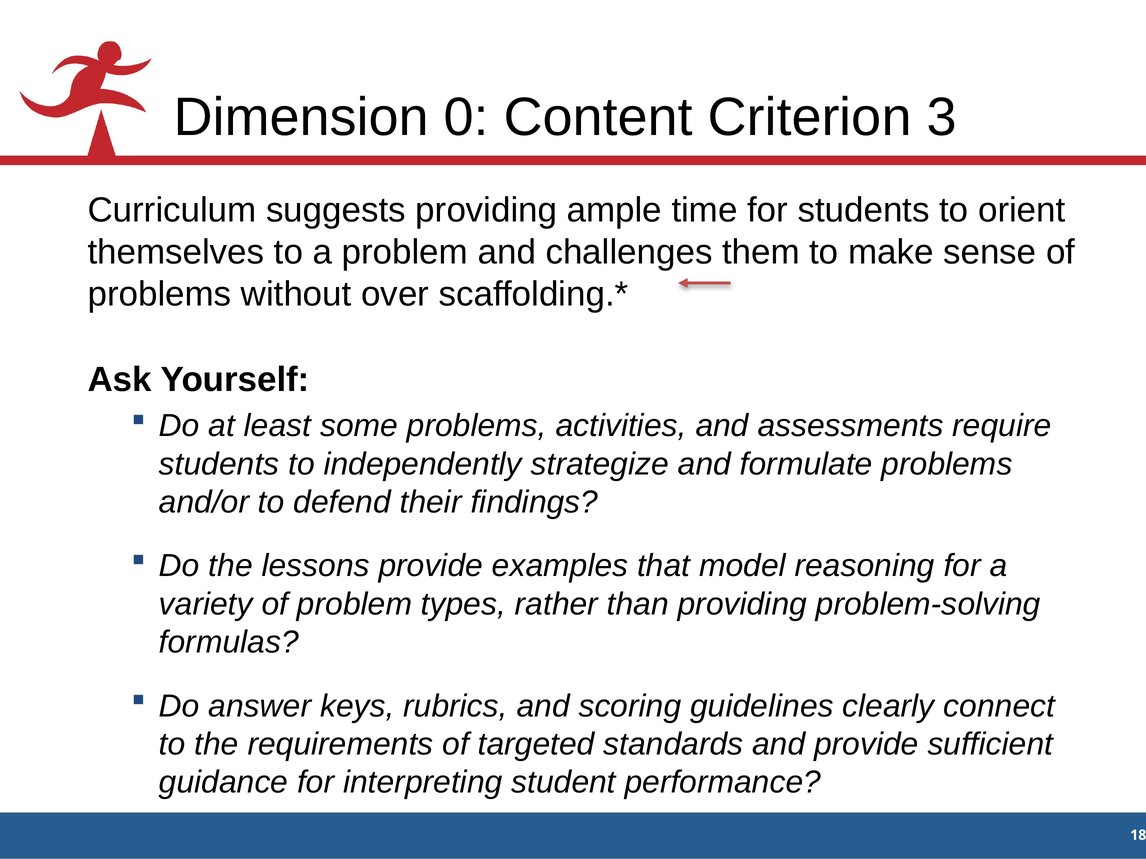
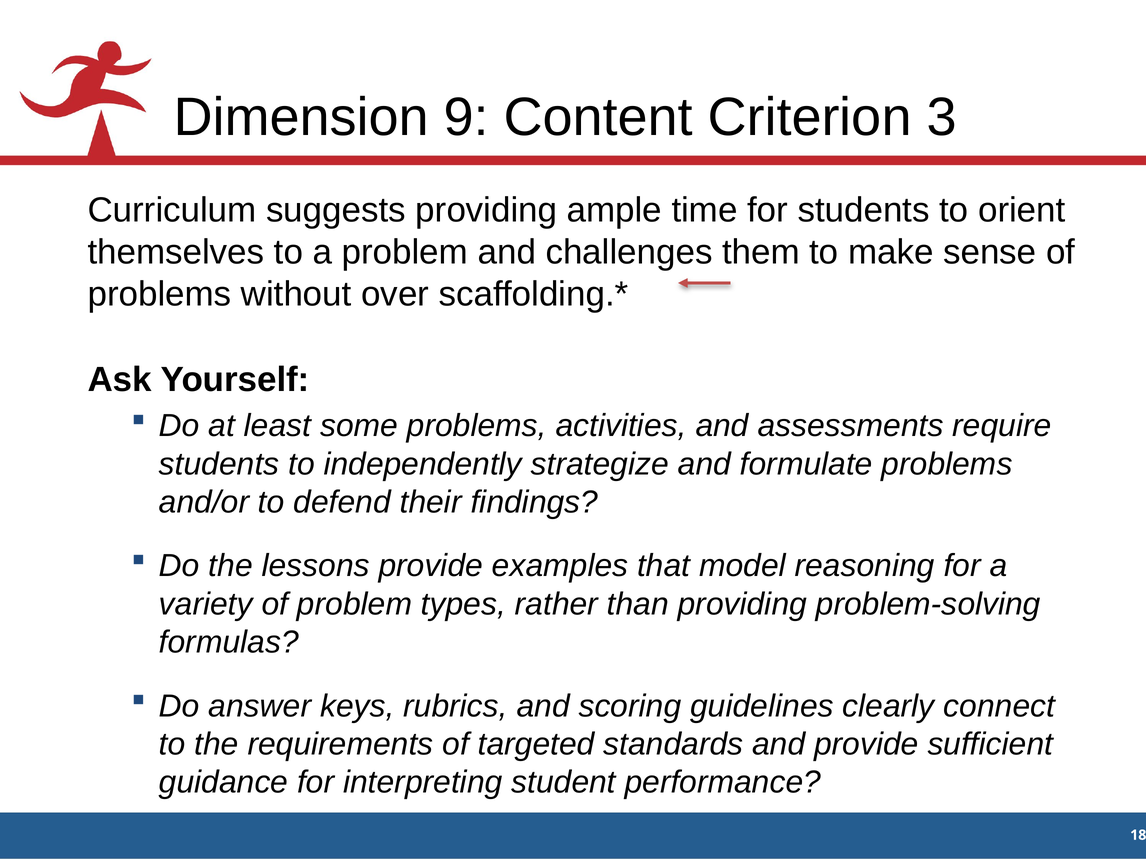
0: 0 -> 9 (466, 118)
